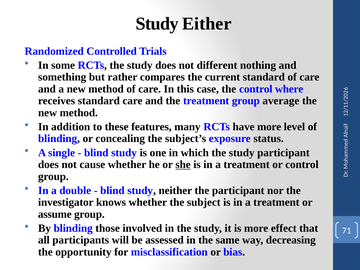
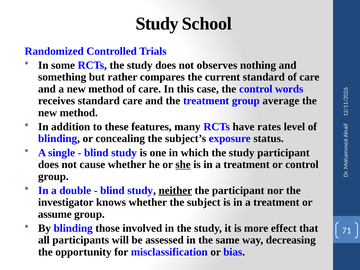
Either: Either -> School (207, 24)
different: different -> observes (217, 65)
where: where -> words (289, 89)
have more: more -> rates (269, 127)
neither underline: none -> present (175, 190)
